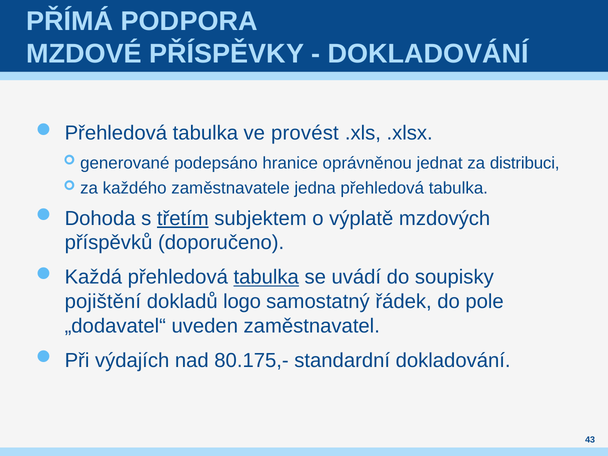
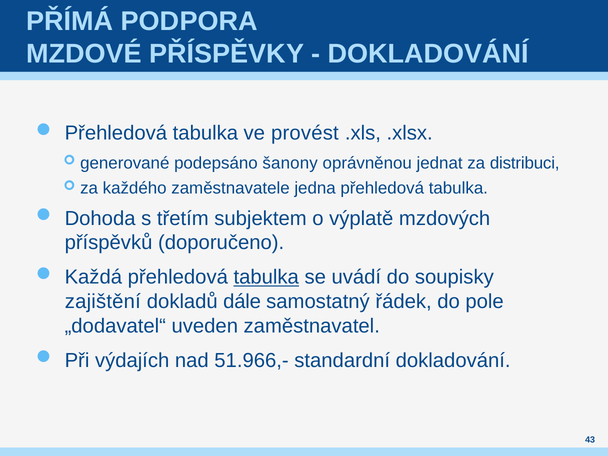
hranice: hranice -> šanony (290, 163)
třetím underline: present -> none (183, 218)
pojištění: pojištění -> zajištění (103, 302)
logo: logo -> dále (242, 302)
80.175,-: 80.175,- -> 51.966,- (252, 360)
